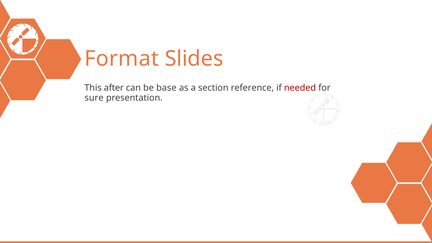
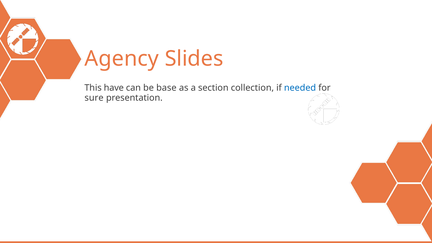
Format: Format -> Agency (122, 59)
after: after -> have (114, 88)
reference: reference -> collection (252, 88)
needed colour: red -> blue (300, 88)
